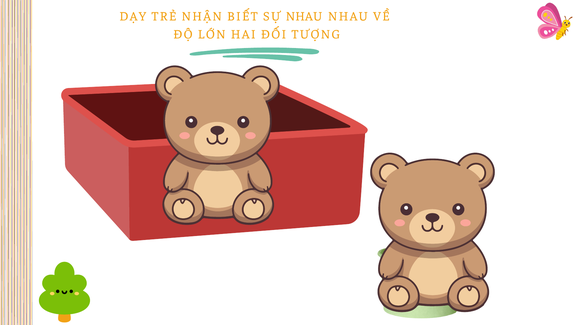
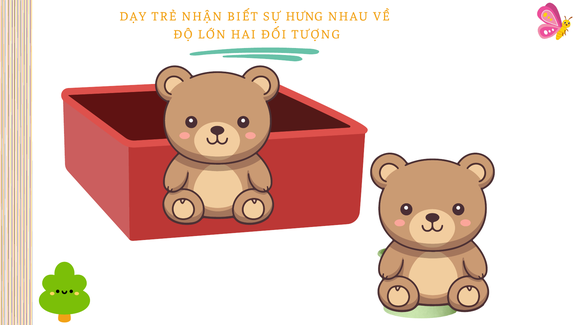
SỰ NHAU: NHAU -> HƯNG (304, 16)
